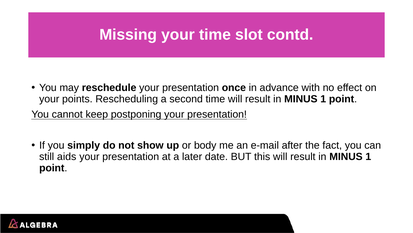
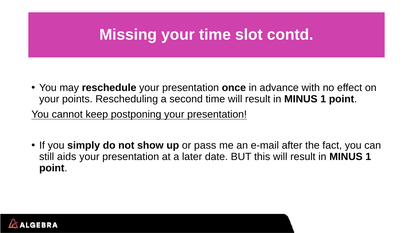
body: body -> pass (205, 145)
